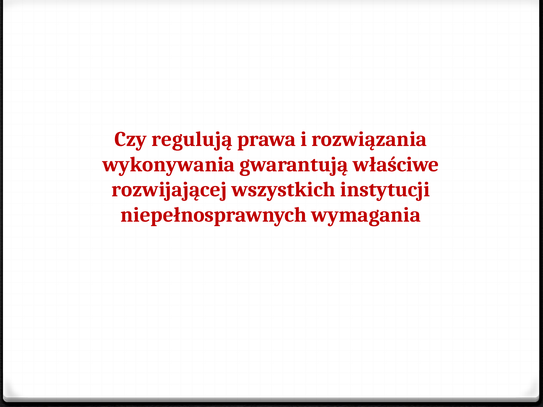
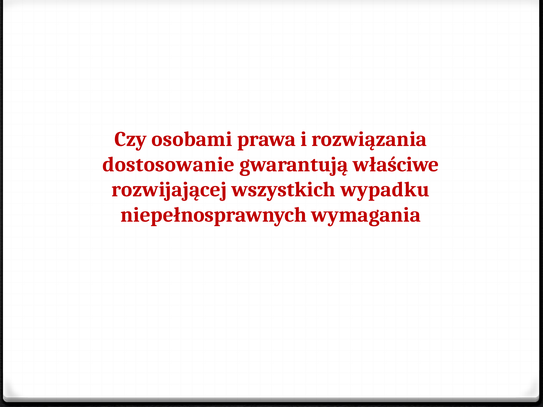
regulują: regulują -> osobami (192, 139)
wykonywania: wykonywania -> dostosowanie (169, 165)
instytucji: instytucji -> wypadku (385, 190)
